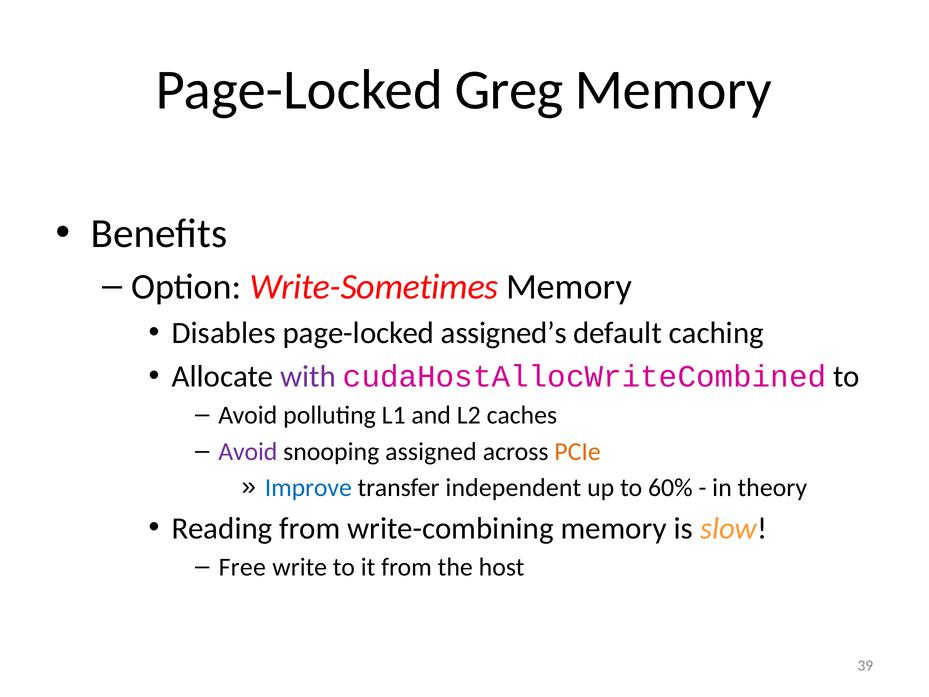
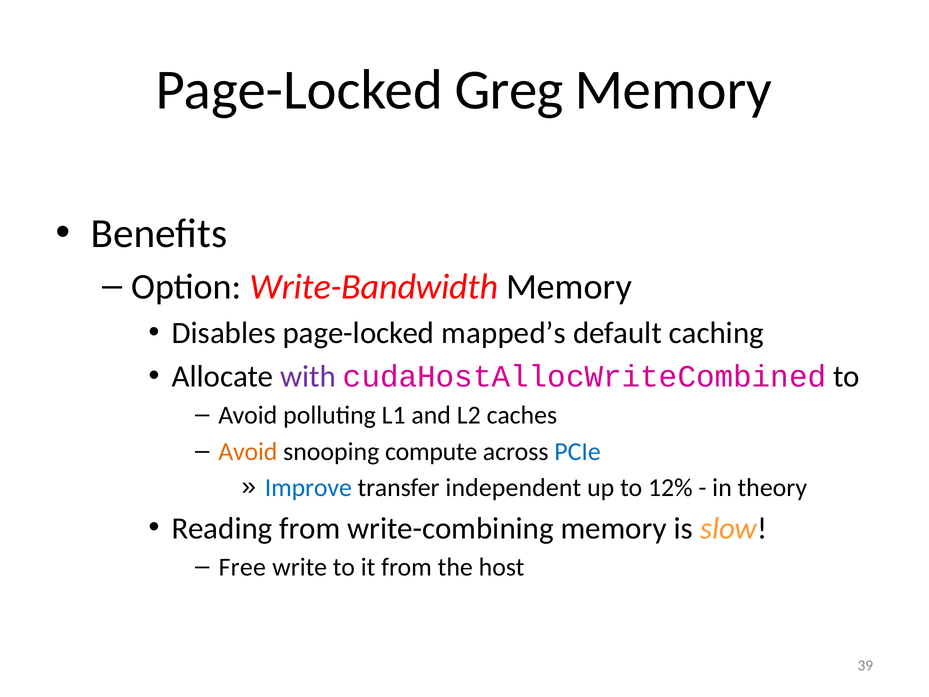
Write-Sometimes: Write-Sometimes -> Write-Bandwidth (374, 287)
assigned’s: assigned’s -> mapped’s (504, 333)
Avoid colour: purple -> orange (248, 451)
assigned: assigned -> compute (431, 451)
PCIe colour: orange -> blue (578, 451)
60%: 60% -> 12% (670, 488)
